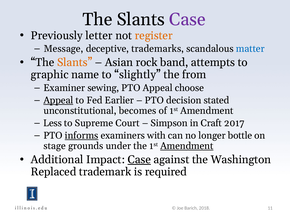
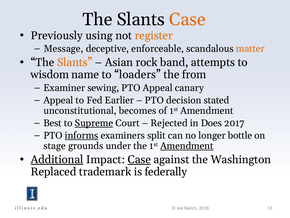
Case colour: purple -> orange (187, 19)
letter: letter -> using (99, 35)
trademarks: trademarks -> enforceable (158, 49)
matter colour: blue -> orange (250, 49)
graphic: graphic -> wisdom (50, 74)
slightly: slightly -> loaders (138, 74)
choose: choose -> canary (189, 88)
Appeal underline: present -> none (58, 100)
Less: Less -> Best (53, 123)
Supreme underline: none -> present (94, 123)
Simpson: Simpson -> Rejected (169, 123)
Craft: Craft -> Does (211, 123)
with: with -> split (156, 135)
Additional underline: none -> present (57, 159)
required: required -> federally (166, 171)
